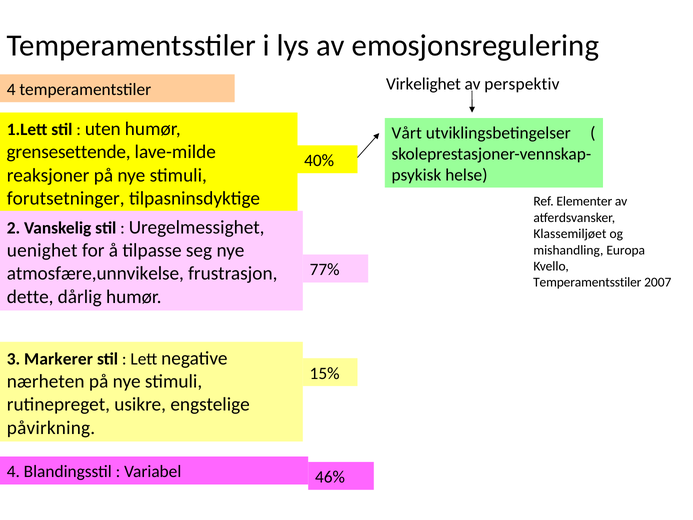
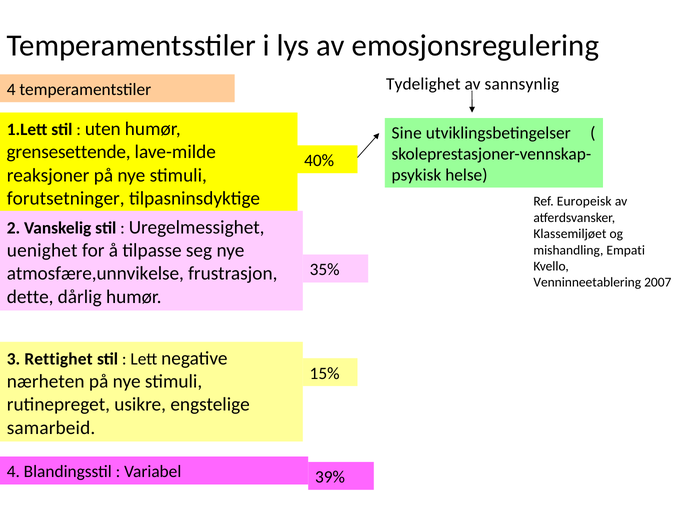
Virkelighet: Virkelighet -> Tydelighet (423, 84)
perspektiv: perspektiv -> sannsynlig (522, 84)
Vårt: Vårt -> Sine (407, 133)
Elementer: Elementer -> Europeisk (584, 201)
Europa: Europa -> Empati (626, 250)
77%: 77% -> 35% (325, 270)
Temperamentsstiler: Temperamentsstiler -> Venninneetablering (587, 282)
Markerer: Markerer -> Rettighet (59, 359)
påvirkning: påvirkning -> samarbeid (51, 427)
46%: 46% -> 39% (330, 477)
